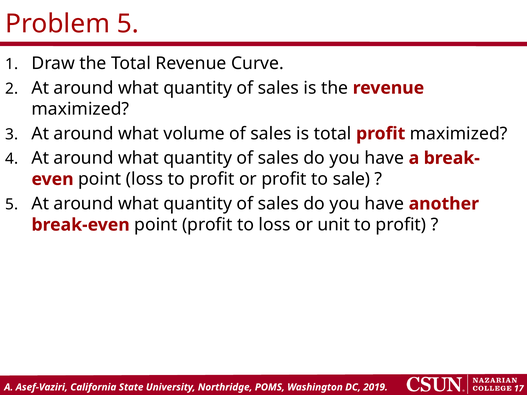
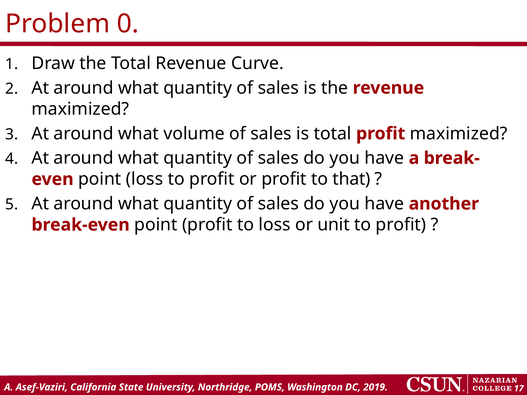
Problem 5: 5 -> 0 (128, 24)
sale: sale -> that (352, 179)
